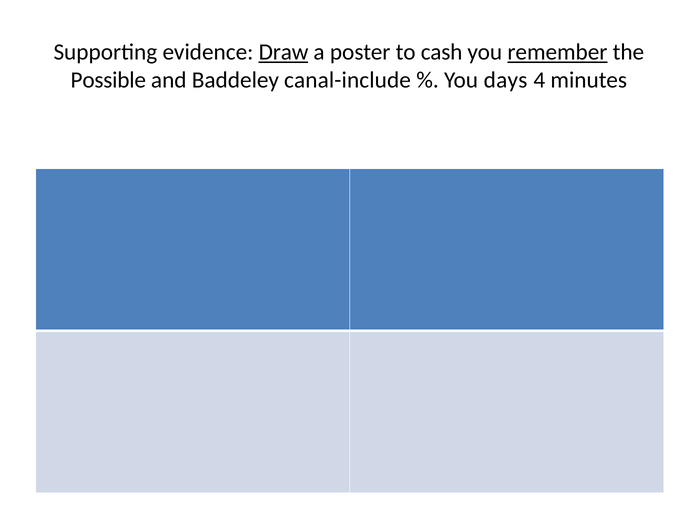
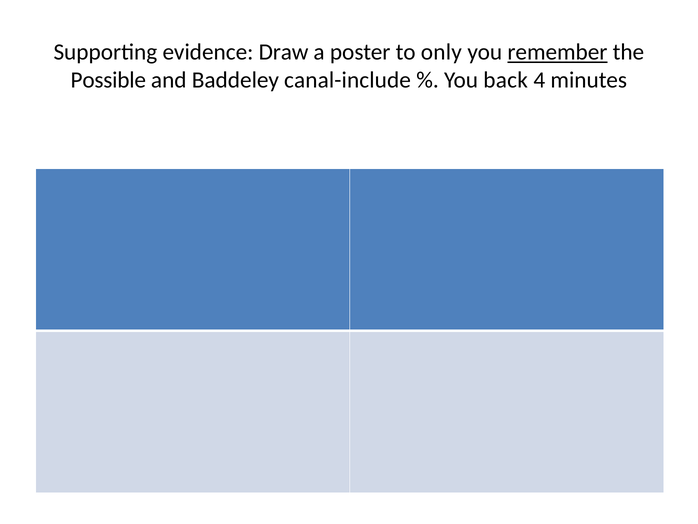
Draw underline: present -> none (284, 52)
cash: cash -> only (441, 52)
days: days -> back (506, 80)
